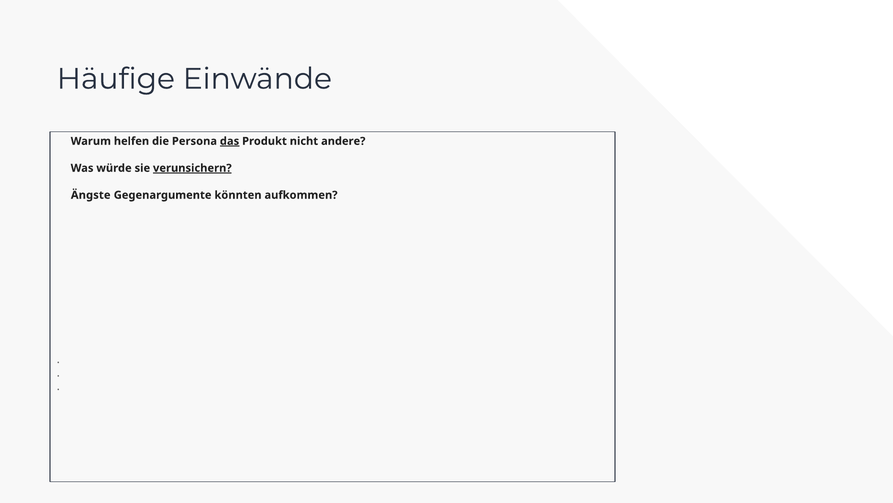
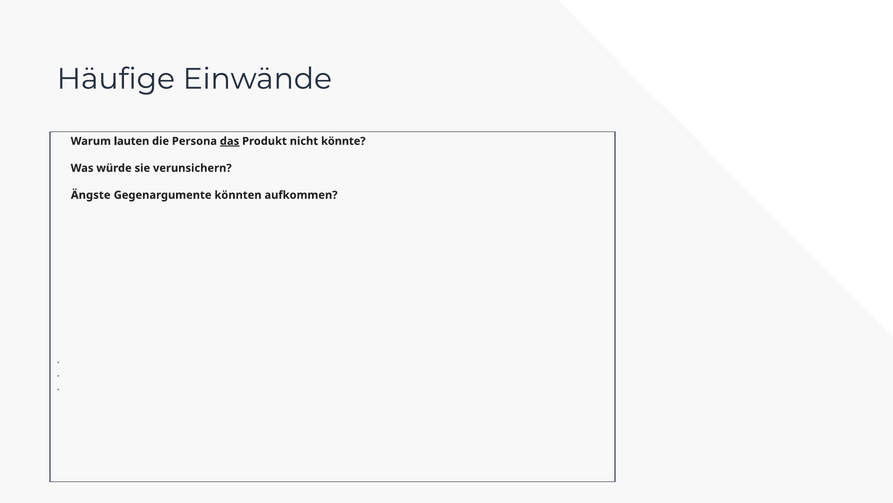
helfen: helfen -> lauten (132, 141)
andere: andere -> könnte (343, 141)
verunsichern underline: present -> none (192, 168)
